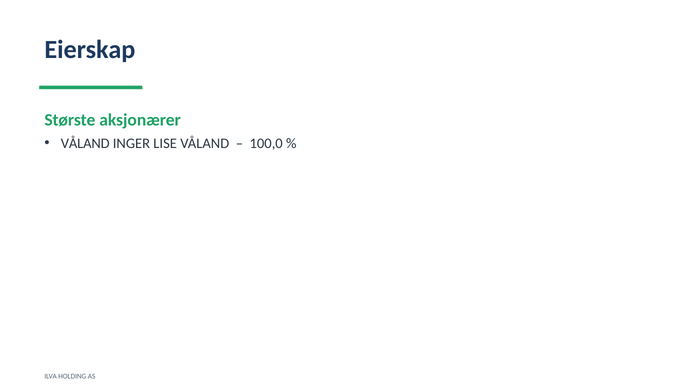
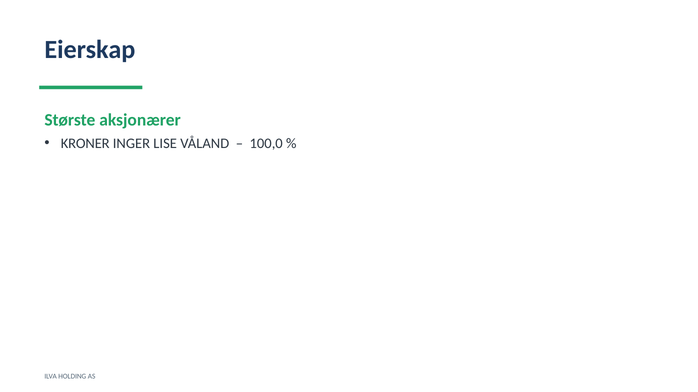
VÅLAND: VÅLAND -> KRONER (85, 144)
